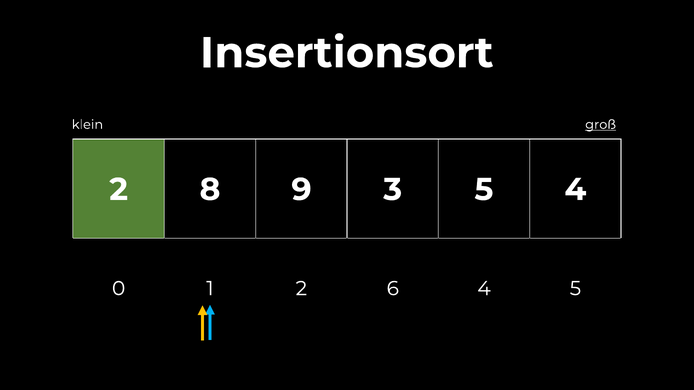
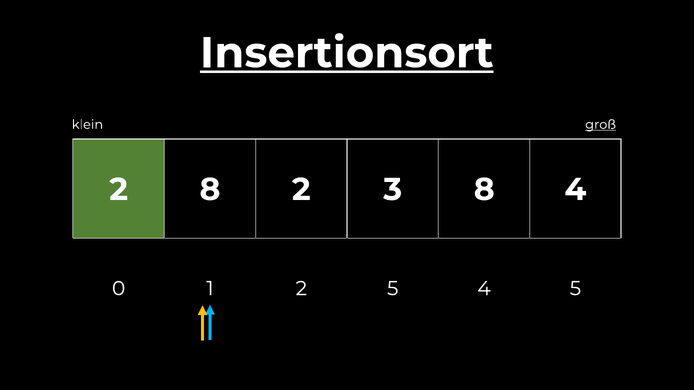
Insertionsort underline: none -> present (347, 53)
8 9: 9 -> 2 (301, 190)
3 5: 5 -> 8 (484, 190)
2 6: 6 -> 5 (393, 289)
